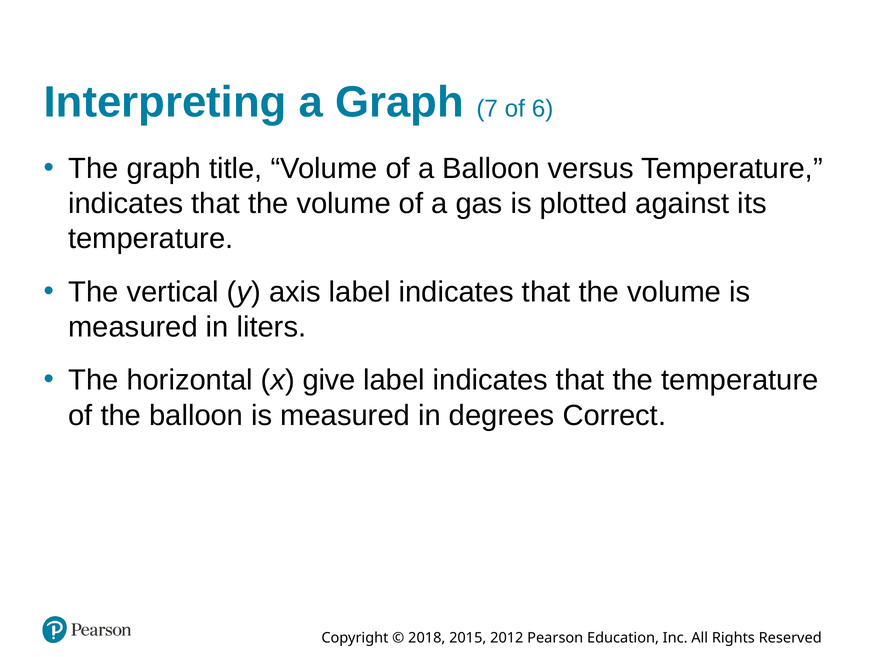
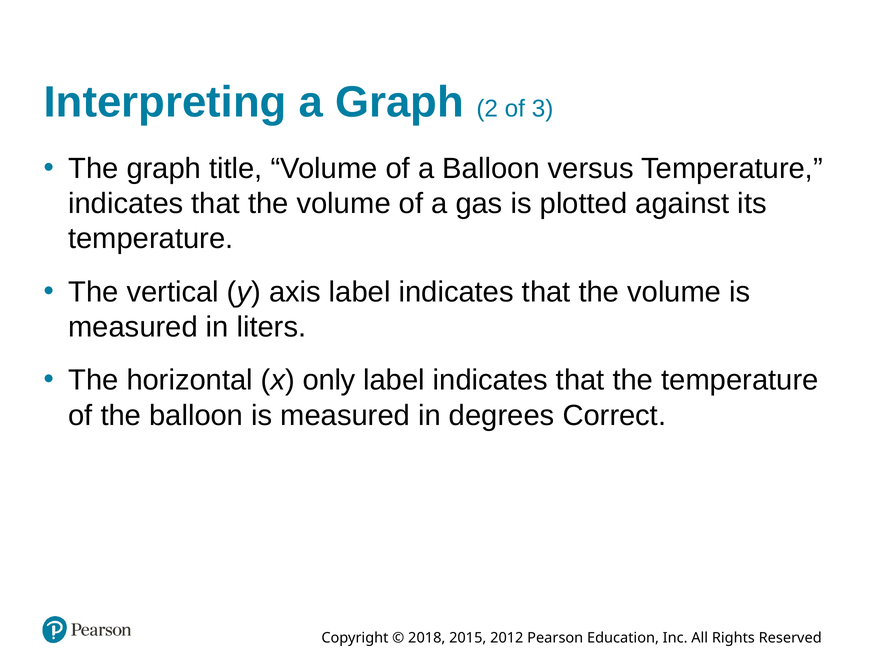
7: 7 -> 2 (487, 109)
6: 6 -> 3 (543, 109)
give: give -> only (329, 380)
